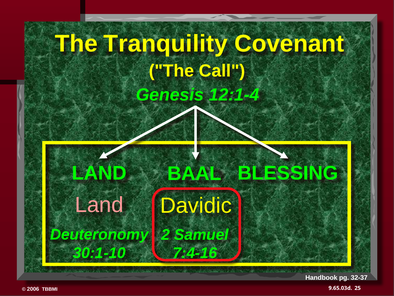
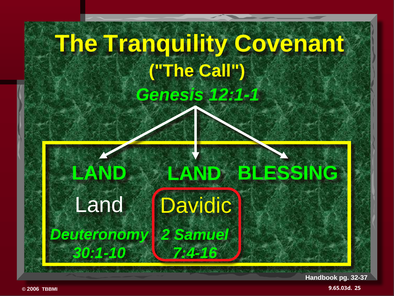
12:1-4: 12:1-4 -> 12:1-1 (234, 95)
BAAL: BAAL -> LAND (194, 173)
Land colour: pink -> white (99, 205)
